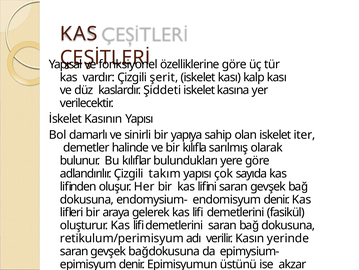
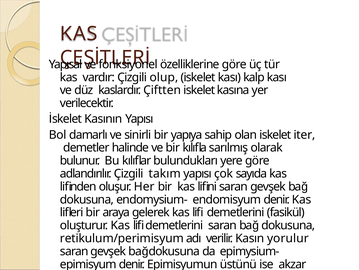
şerit: şerit -> olup (164, 77)
Şiddeti: Şiddeti -> Çiftten (162, 90)
yerinde: yerinde -> yorulur (288, 238)
